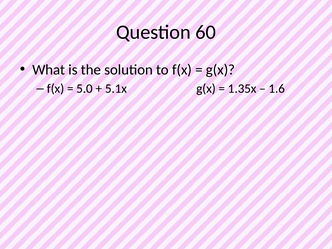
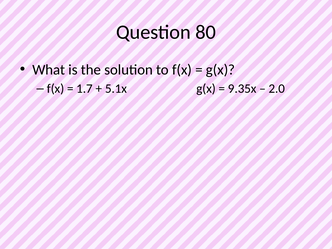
60: 60 -> 80 (206, 32)
5.0: 5.0 -> 1.7 (85, 89)
1.35x: 1.35x -> 9.35x (242, 89)
1.6: 1.6 -> 2.0 (277, 89)
